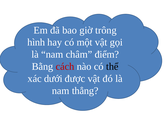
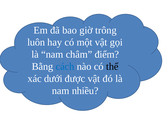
hình: hình -> luôn (36, 42)
cách colour: red -> blue (65, 67)
thẳng: thẳng -> nhiều (85, 91)
